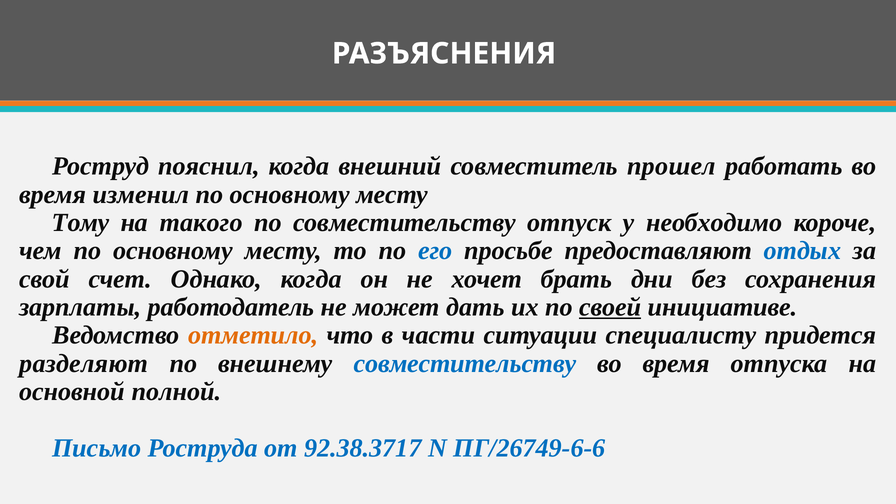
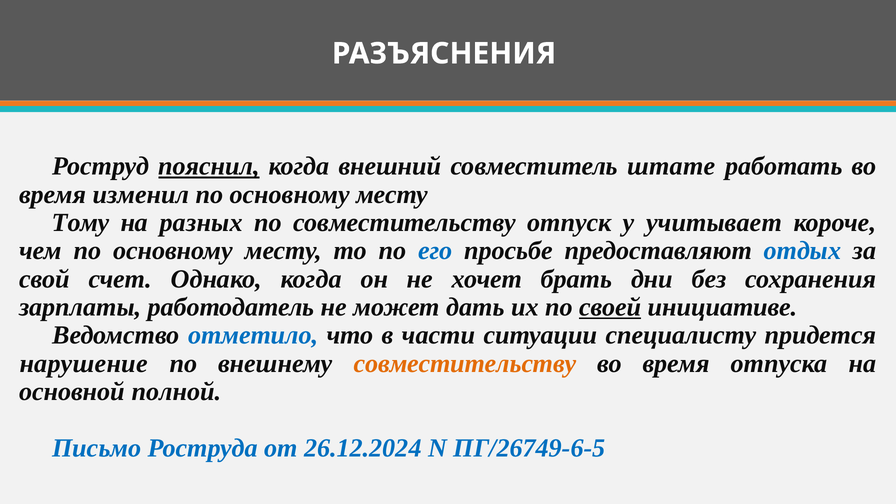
пояснил underline: none -> present (209, 166)
прошел: прошел -> штате (671, 166)
такого: такого -> разных (201, 223)
необходимо: необходимо -> учитывает (714, 223)
отметило colour: orange -> blue (253, 335)
разделяют: разделяют -> нарушение (84, 363)
совместительству colour: blue -> orange (465, 363)
92.38.3717: 92.38.3717 -> 26.12.2024 (363, 448)
ПГ/26749-6-6: ПГ/26749-6-6 -> ПГ/26749-6-5 (529, 448)
